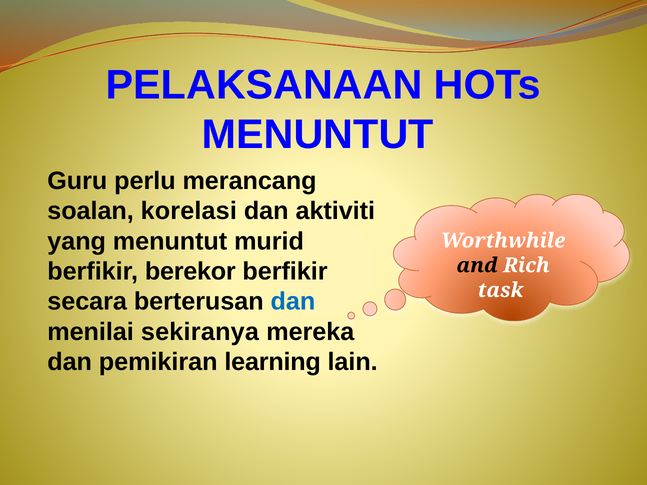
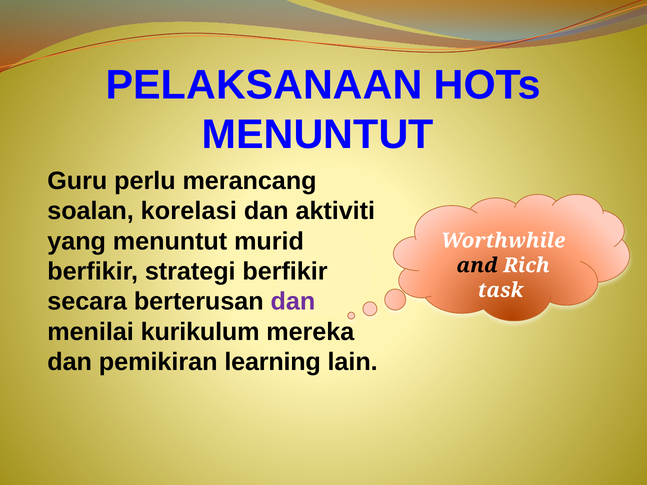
berekor: berekor -> strategi (190, 272)
dan colour: blue -> purple (293, 302)
sekiranya: sekiranya -> kurikulum (200, 332)
